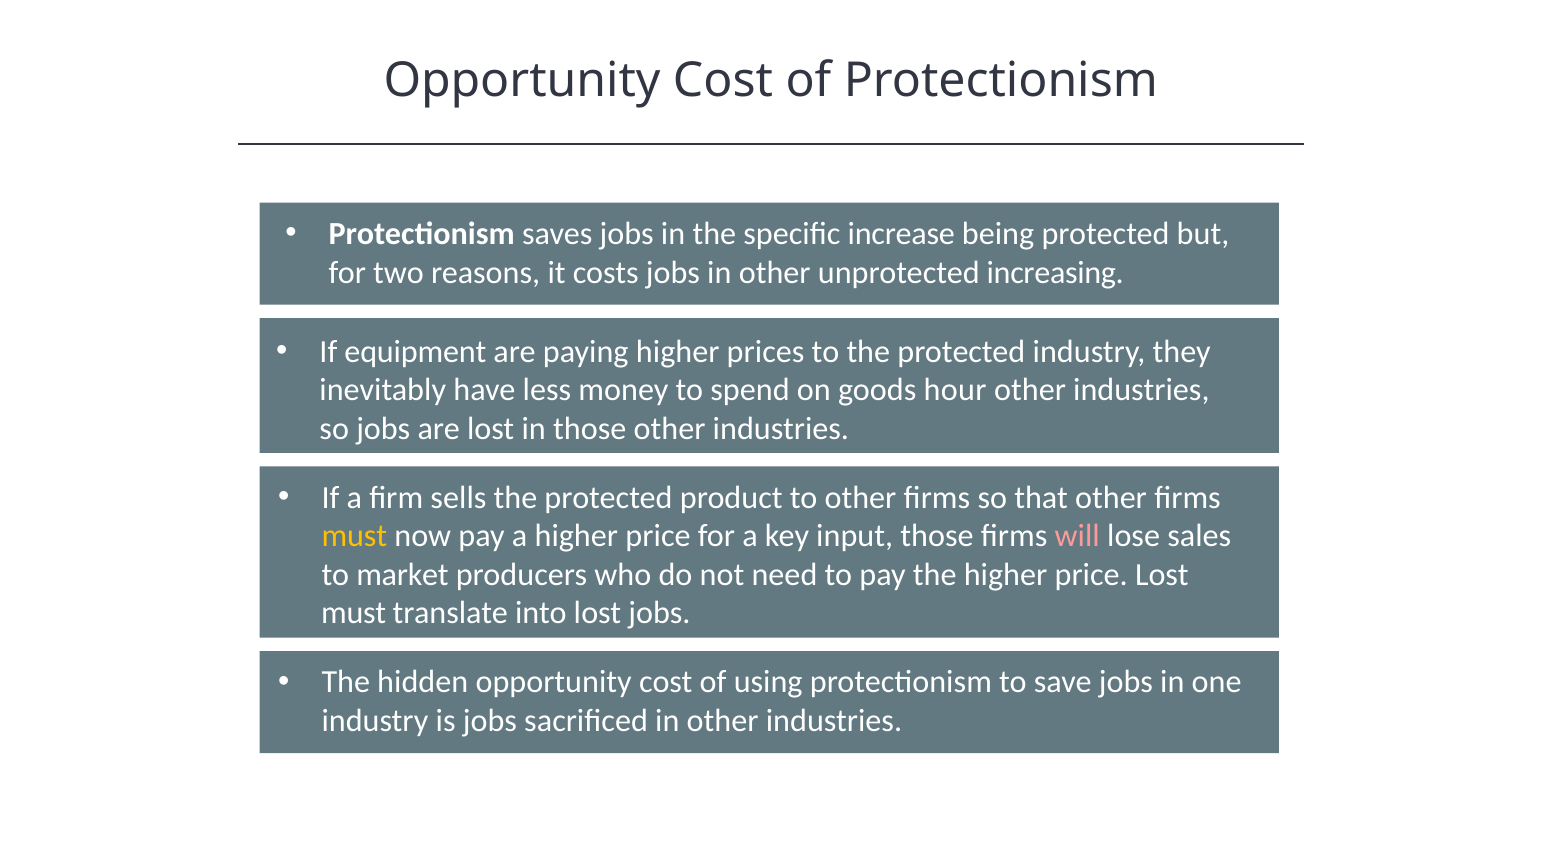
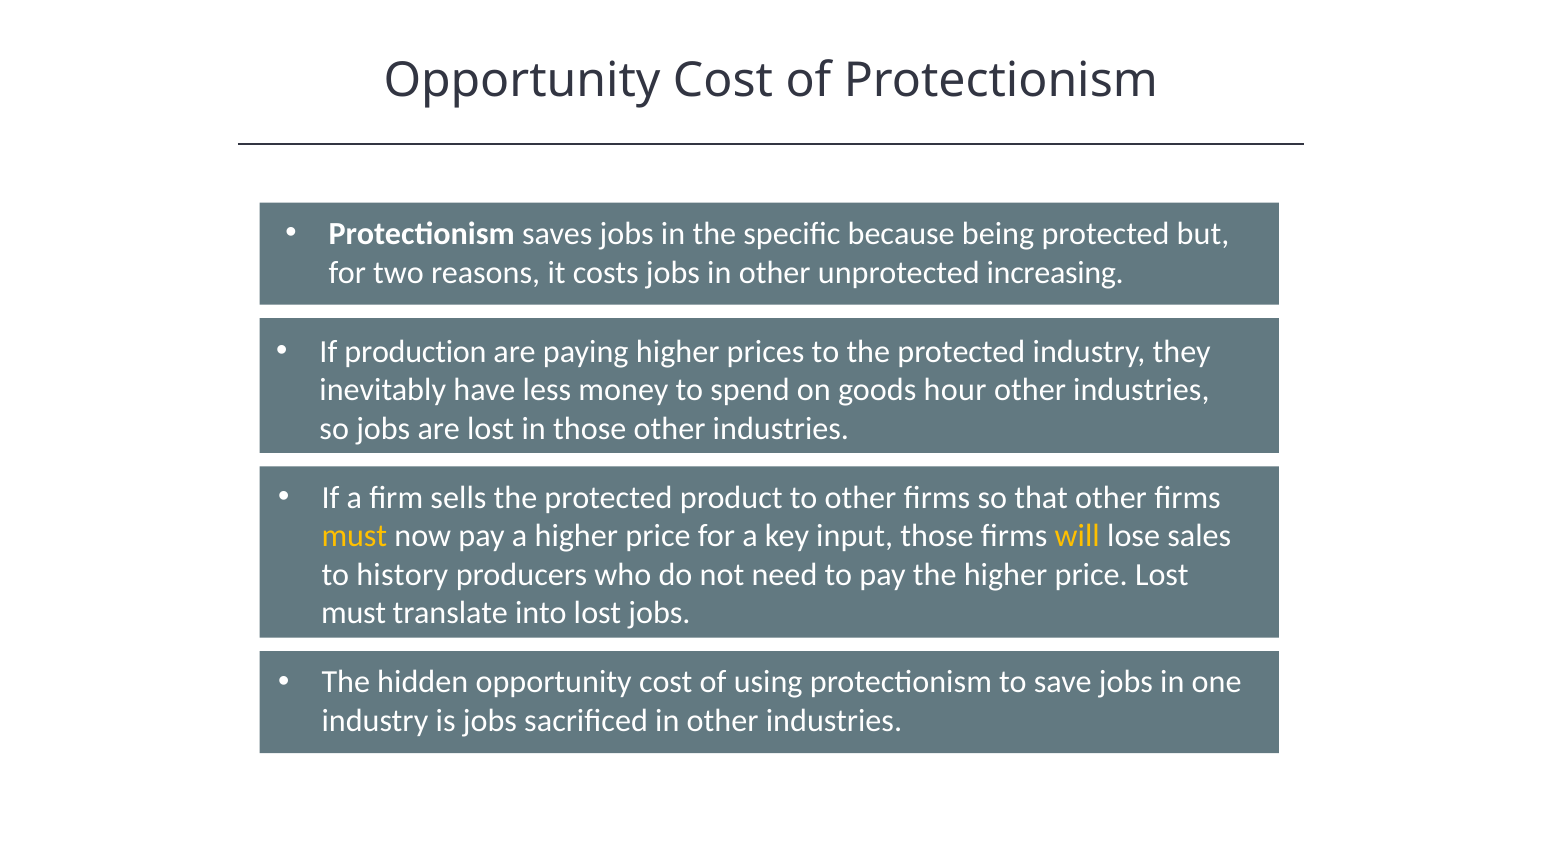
increase: increase -> because (901, 234)
equipment: equipment -> production (415, 351)
will colour: pink -> yellow (1077, 536)
market: market -> history (402, 574)
